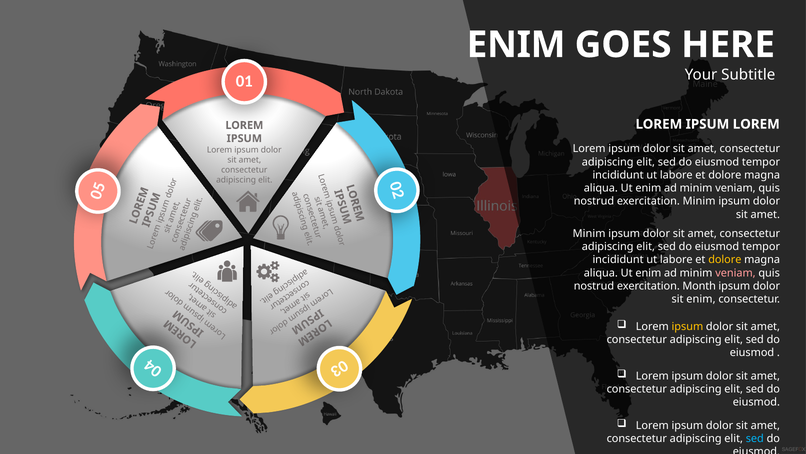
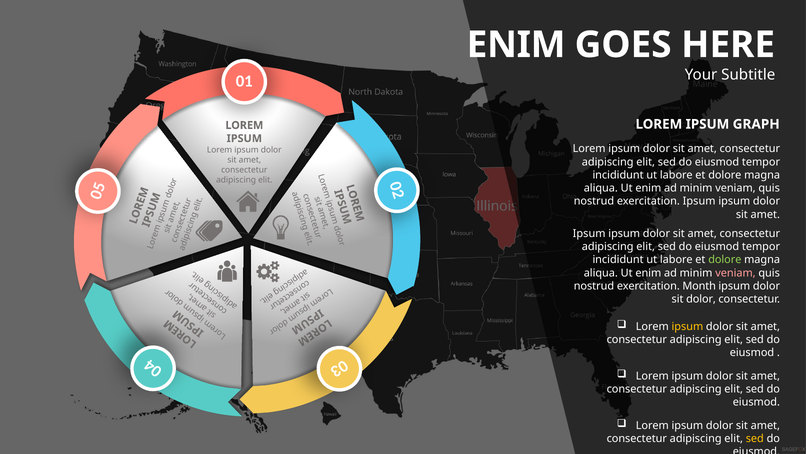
LOREM: LOREM -> GRAPH (756, 124)
exercitation Minim: Minim -> Ipsum (699, 201)
Minim: Minim -> Ipsum (589, 233)
dolore colour: yellow -> light green (725, 260)
sit enim: enim -> dolor (701, 299)
sed colour: light blue -> yellow (755, 438)
